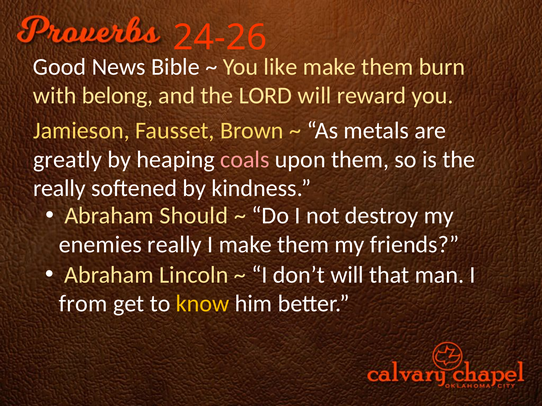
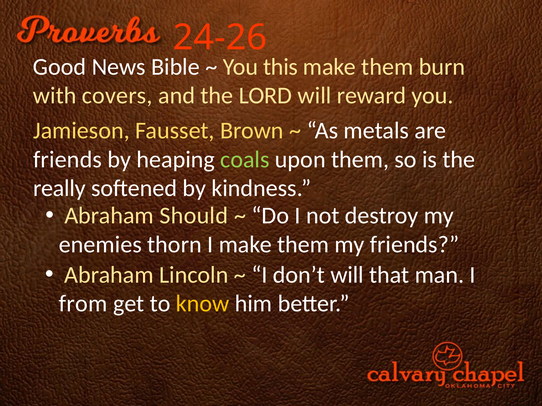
like: like -> this (281, 67)
belong: belong -> covers (117, 96)
greatly: greatly -> friends (67, 160)
coals colour: pink -> light green (245, 160)
enemies really: really -> thorn (174, 245)
